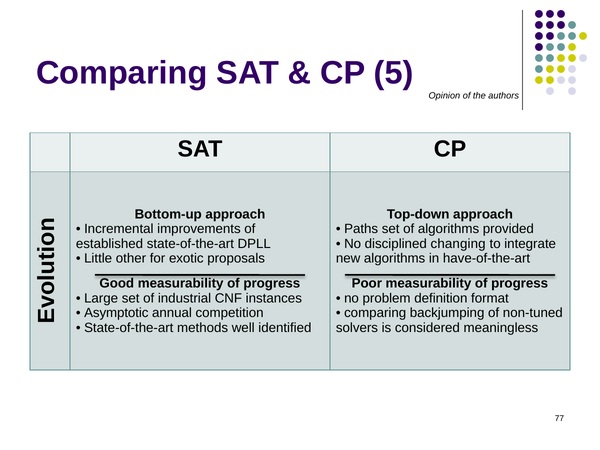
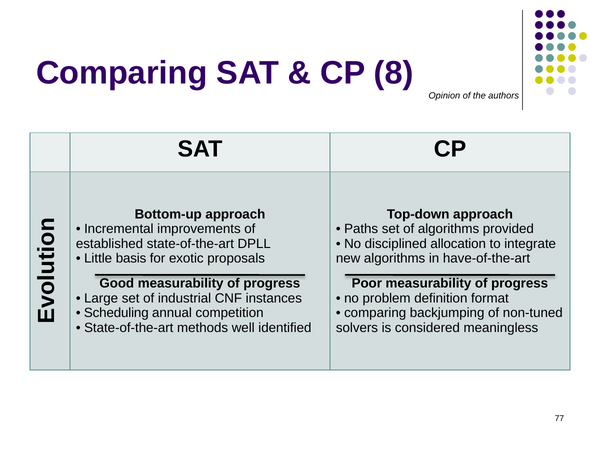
5: 5 -> 8 (394, 73)
changing: changing -> allocation (458, 244)
other: other -> basis (131, 259)
Asymptotic: Asymptotic -> Scheduling (116, 313)
